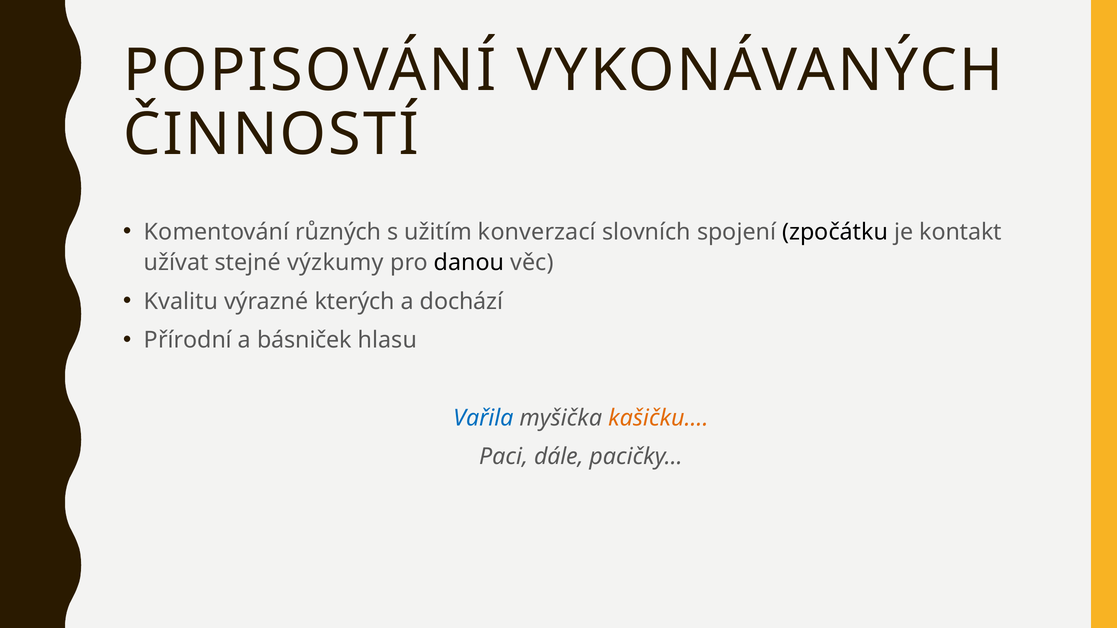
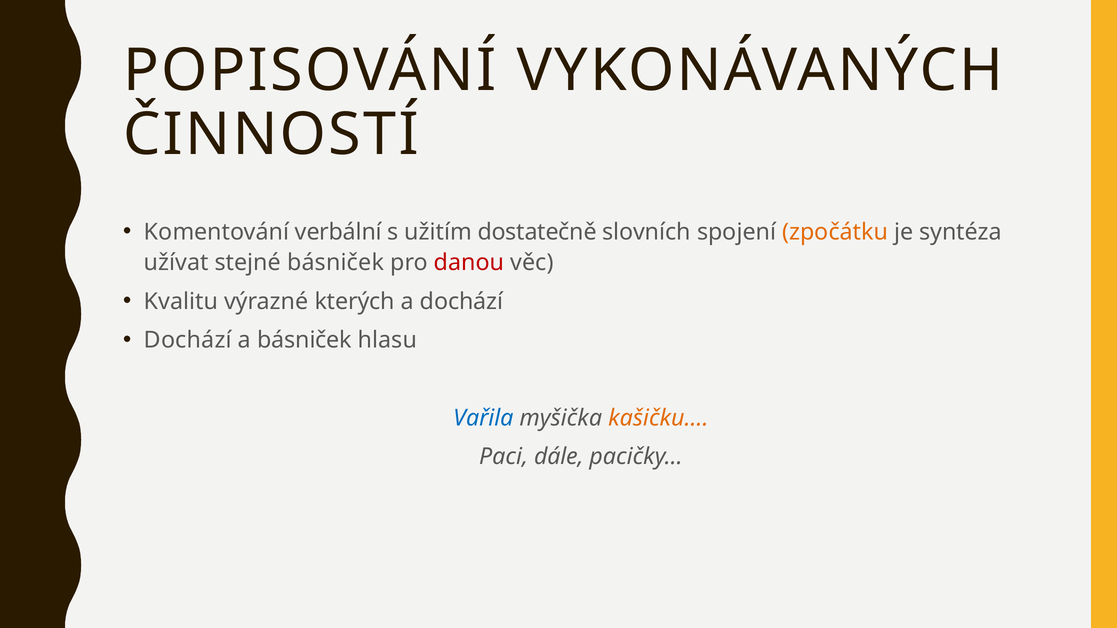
různých: různých -> verbální (338, 232)
konverzací: konverzací -> dostatečně (537, 232)
zpočátku colour: black -> orange (835, 232)
kontakt: kontakt -> syntéza (961, 232)
stejné výzkumy: výzkumy -> básniček (336, 263)
danou colour: black -> red (469, 263)
Přírodní: Přírodní -> Dochází (188, 340)
